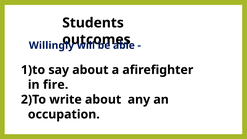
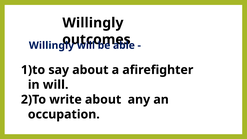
Students: Students -> Willingly (93, 23)
in fire: fire -> will (56, 85)
